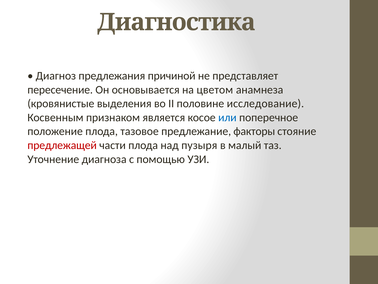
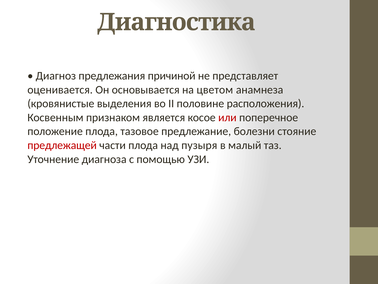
пересечение: пересечение -> оценивается (60, 90)
исследование: исследование -> расположения (266, 103)
или colour: blue -> red (227, 117)
факторы: факторы -> болезни (254, 131)
